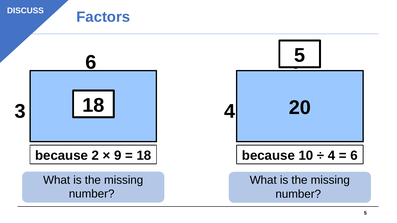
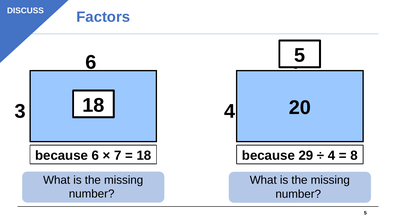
because 2: 2 -> 6 (95, 156)
9: 9 -> 7 (118, 156)
10: 10 -> 29 (306, 156)
6: 6 -> 8 (354, 156)
